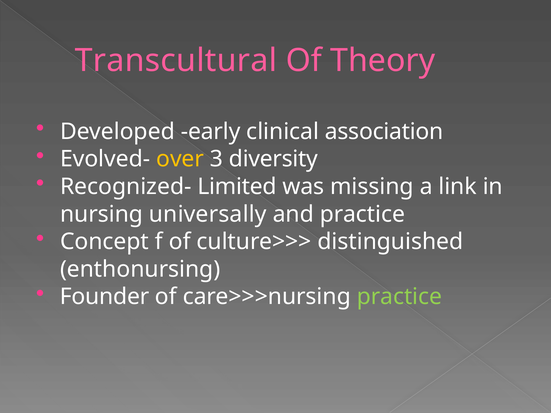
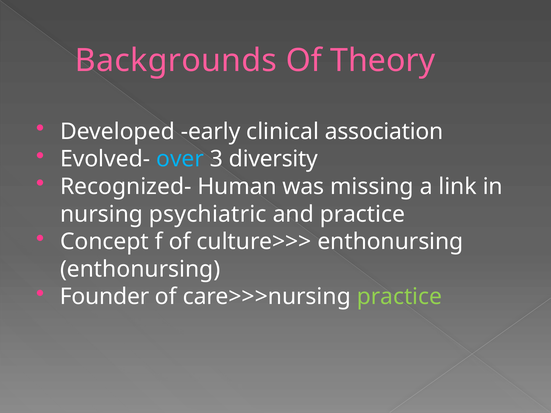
Transcultural: Transcultural -> Backgrounds (176, 61)
over colour: yellow -> light blue (180, 159)
Limited: Limited -> Human (237, 187)
universally: universally -> psychiatric (208, 214)
culture>>> distinguished: distinguished -> enthonursing (390, 242)
